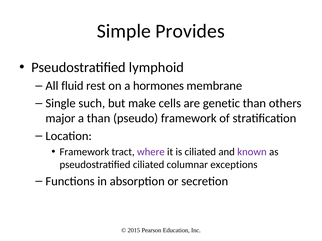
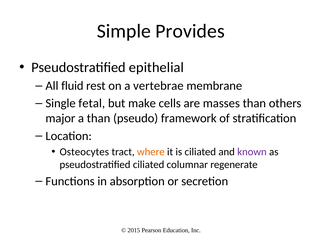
lymphoid: lymphoid -> epithelial (156, 68)
hormones: hormones -> vertebrae (158, 86)
such: such -> fetal (92, 104)
genetic: genetic -> masses (221, 104)
Framework: Framework -> Osteocytes (84, 152)
where colour: purple -> orange (151, 152)
exceptions: exceptions -> regenerate (234, 165)
